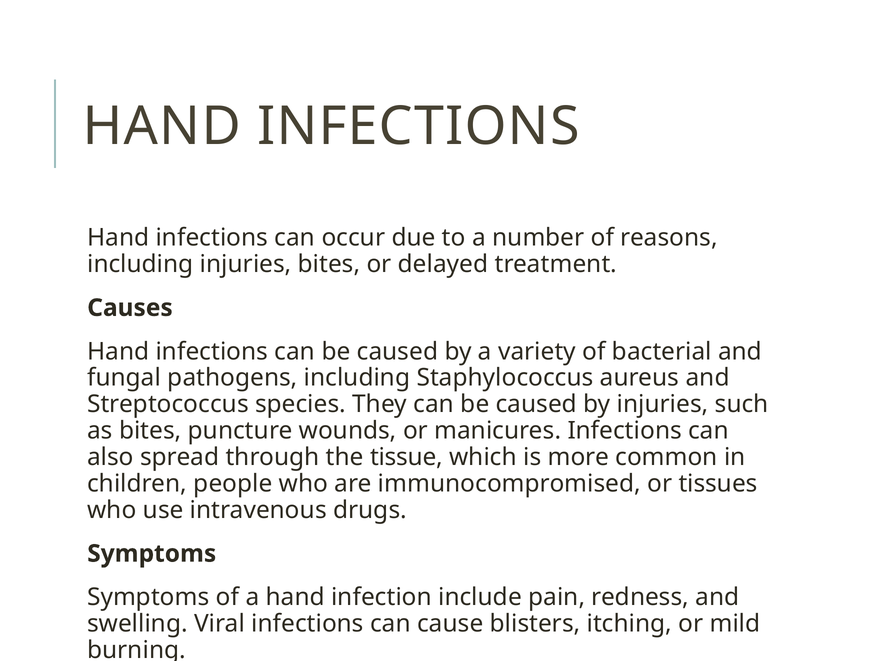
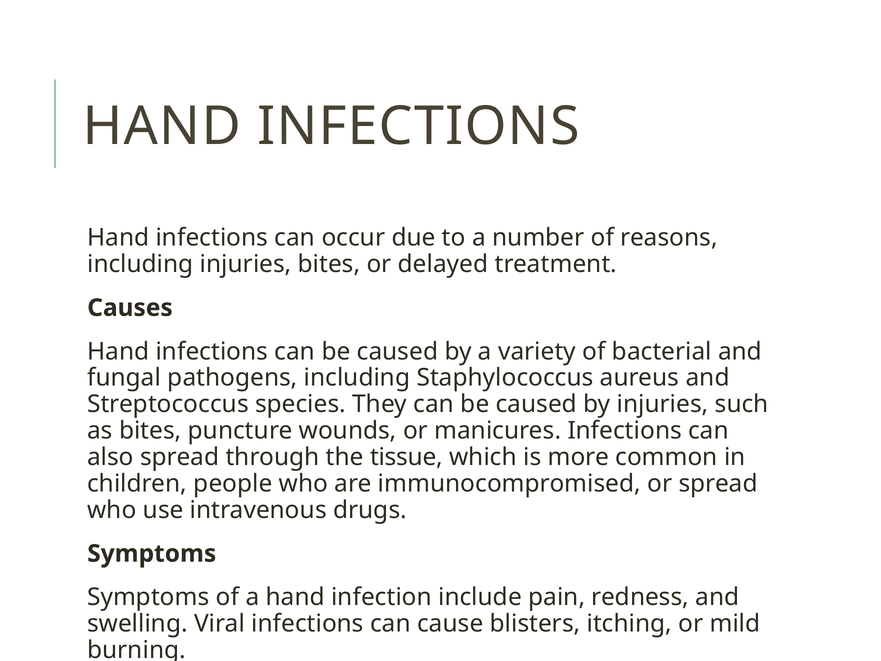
or tissues: tissues -> spread (718, 483)
